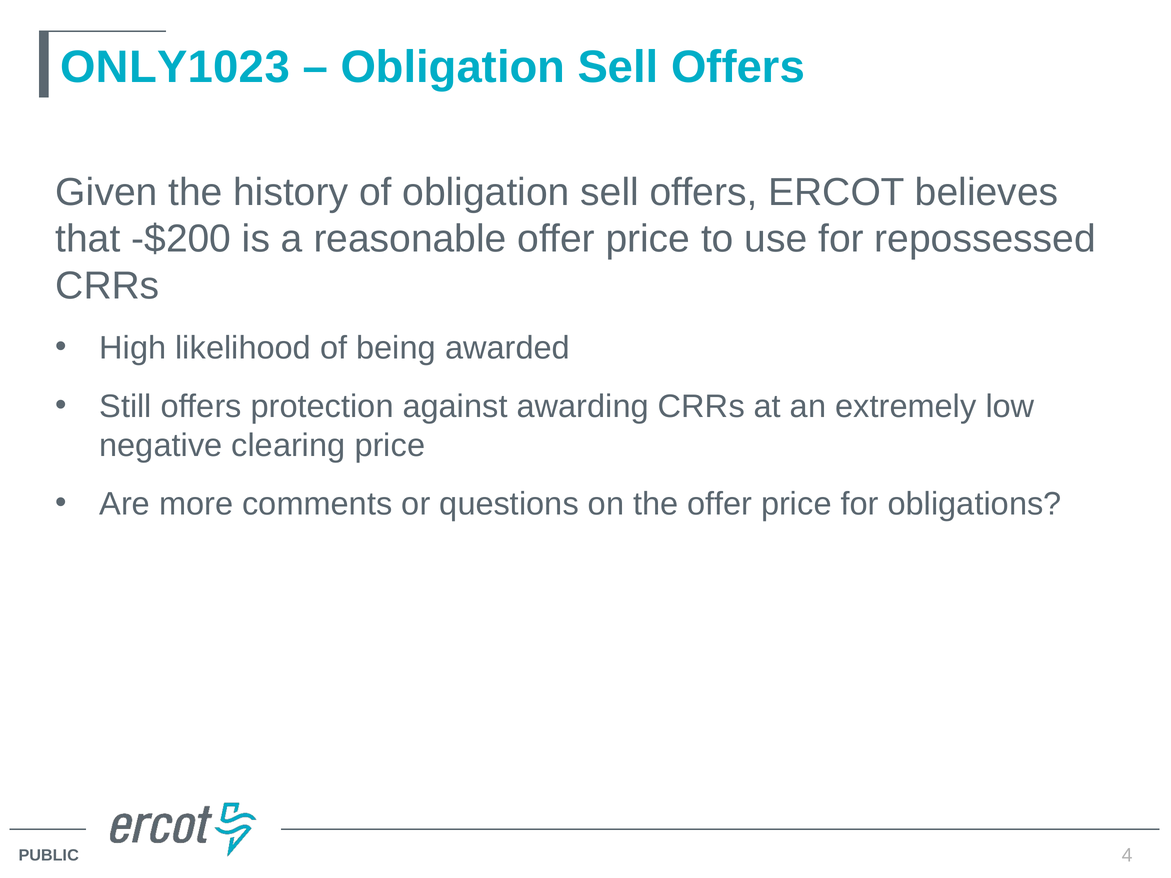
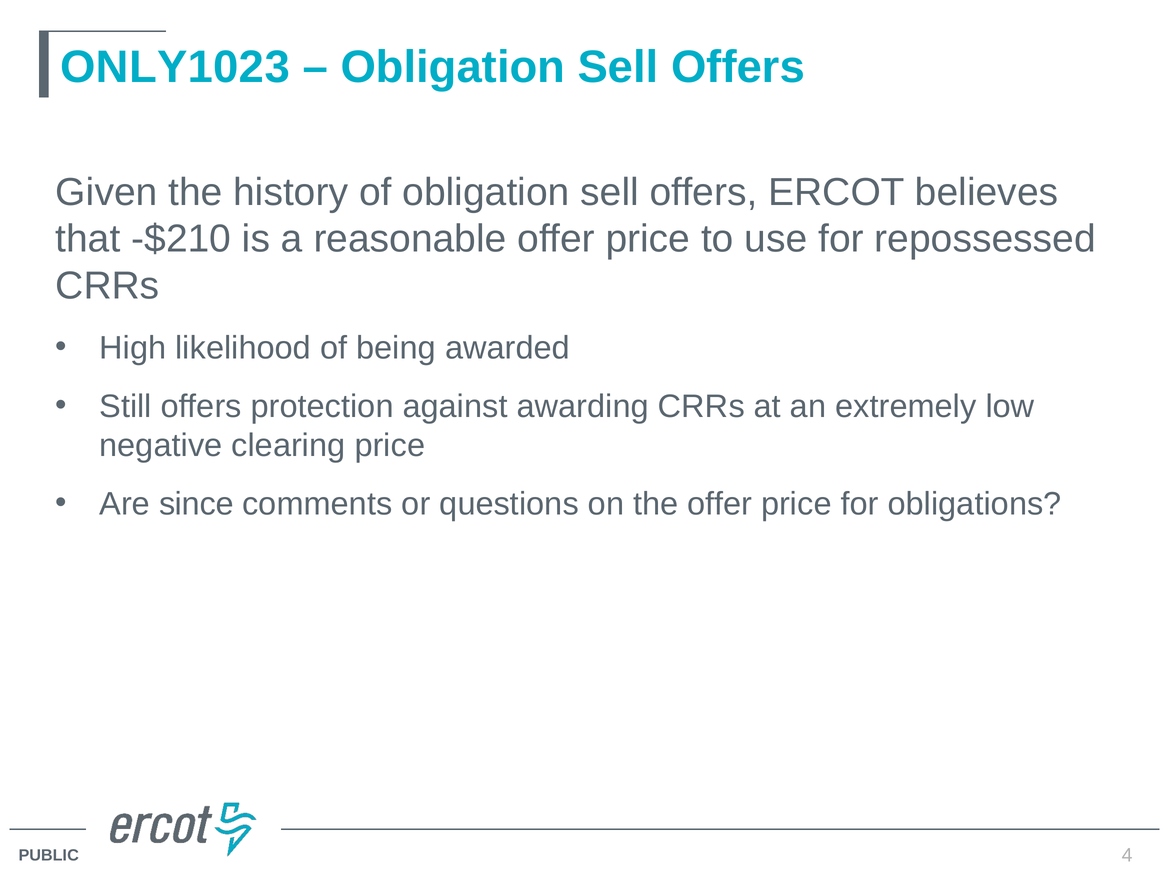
-$200: -$200 -> -$210 (181, 239)
more: more -> since (196, 504)
